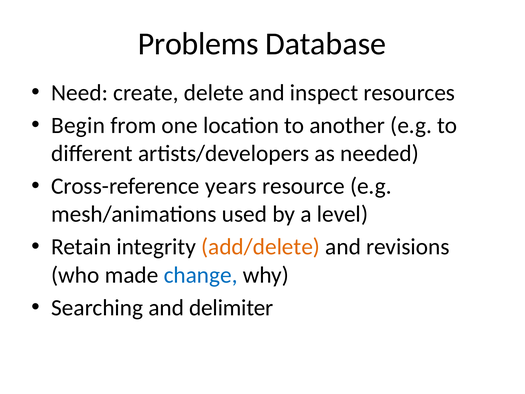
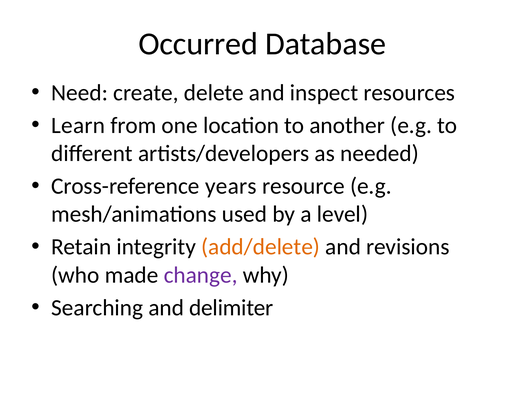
Problems: Problems -> Occurred (198, 44)
Begin: Begin -> Learn (78, 125)
change colour: blue -> purple (201, 275)
